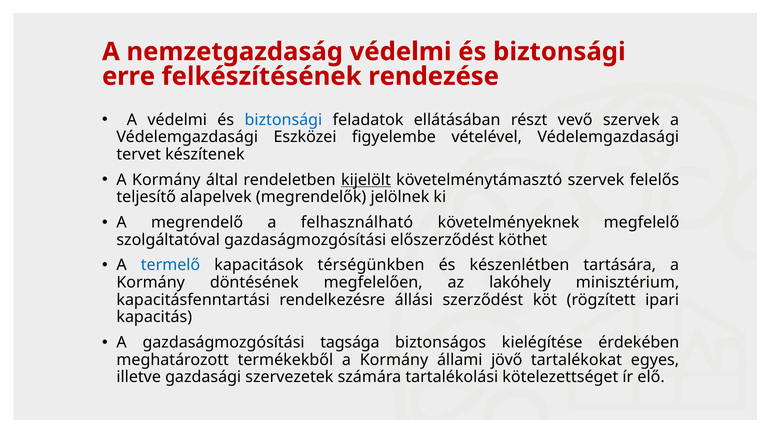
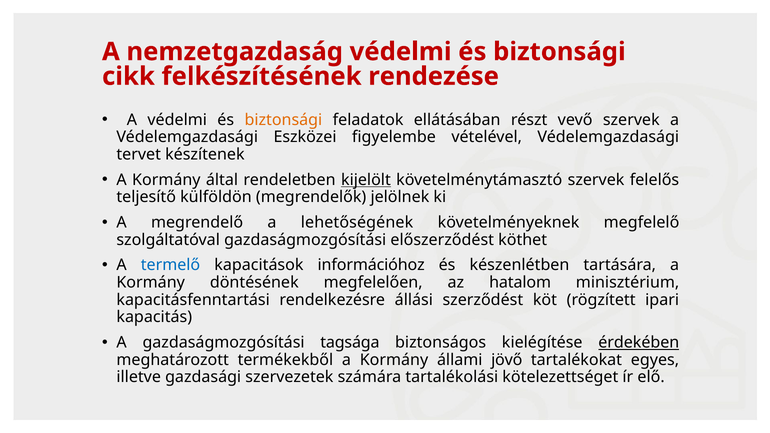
erre: erre -> cikk (128, 76)
biztonsági colour: blue -> orange (283, 120)
alapelvek: alapelvek -> külföldön (216, 197)
felhasználható: felhasználható -> lehetőségének (357, 223)
térségünkben: térségünkben -> információhoz (371, 265)
lakóhely: lakóhely -> hatalom (520, 283)
érdekében underline: none -> present (639, 343)
